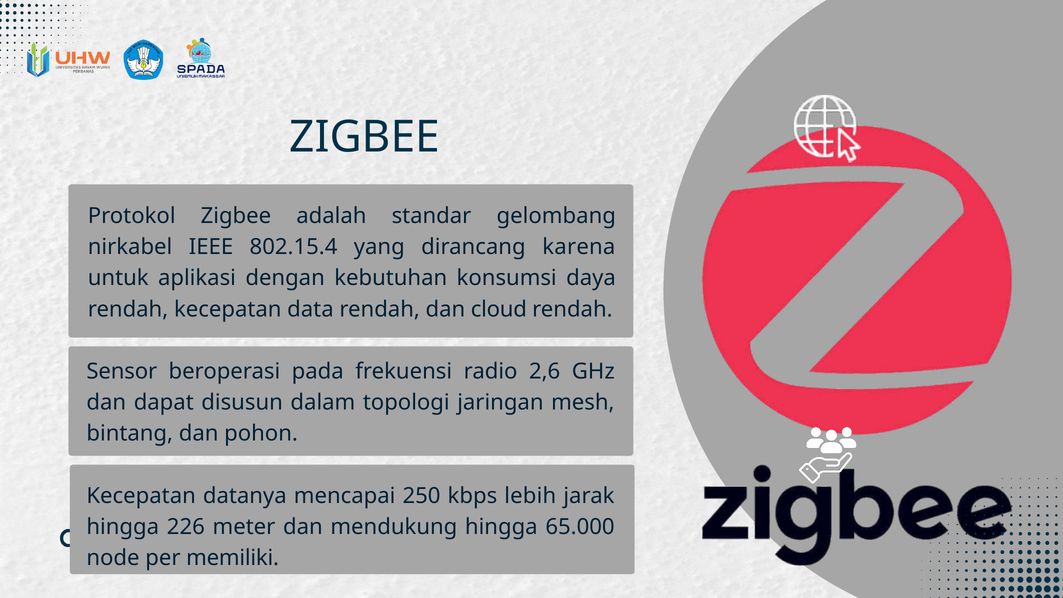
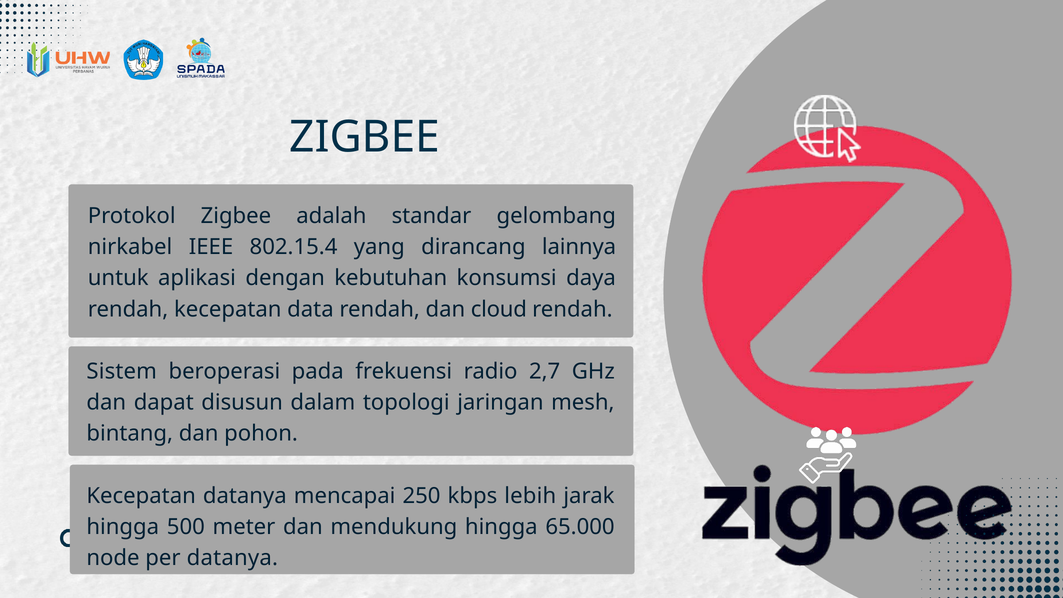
karena: karena -> lainnya (579, 247)
Sensor: Sensor -> Sistem (122, 372)
2,6: 2,6 -> 2,7 (545, 372)
226: 226 -> 500 (186, 527)
per memiliki: memiliki -> datanya (232, 558)
